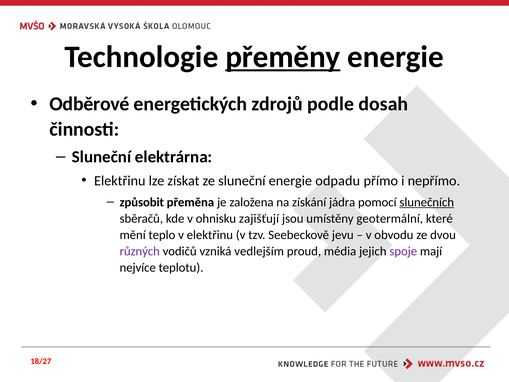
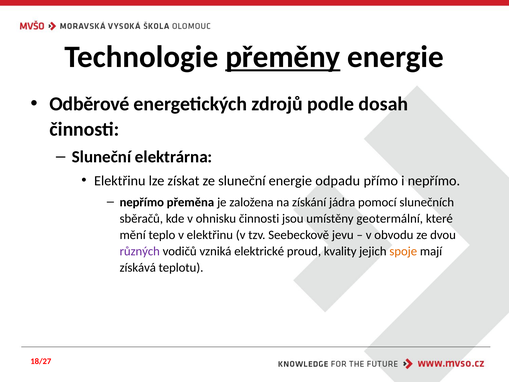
způsobit: způsobit -> nepřímo (142, 202)
slunečních underline: present -> none (427, 202)
ohnisku zajišťují: zajišťují -> činnosti (259, 218)
vedlejším: vedlejším -> elektrické (259, 251)
média: média -> kvality (340, 251)
spoje colour: purple -> orange (403, 251)
nejvíce: nejvíce -> získává (138, 267)
